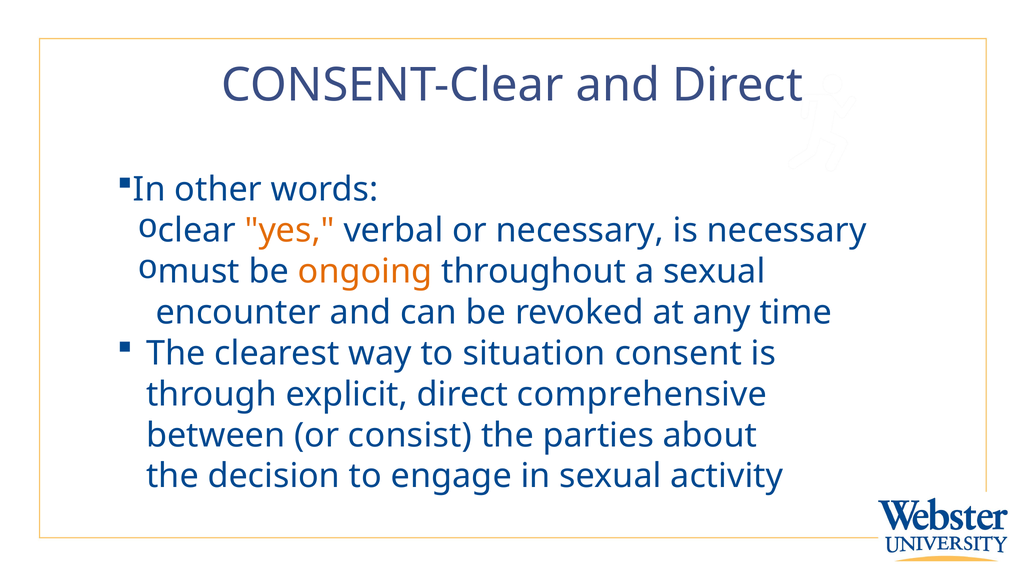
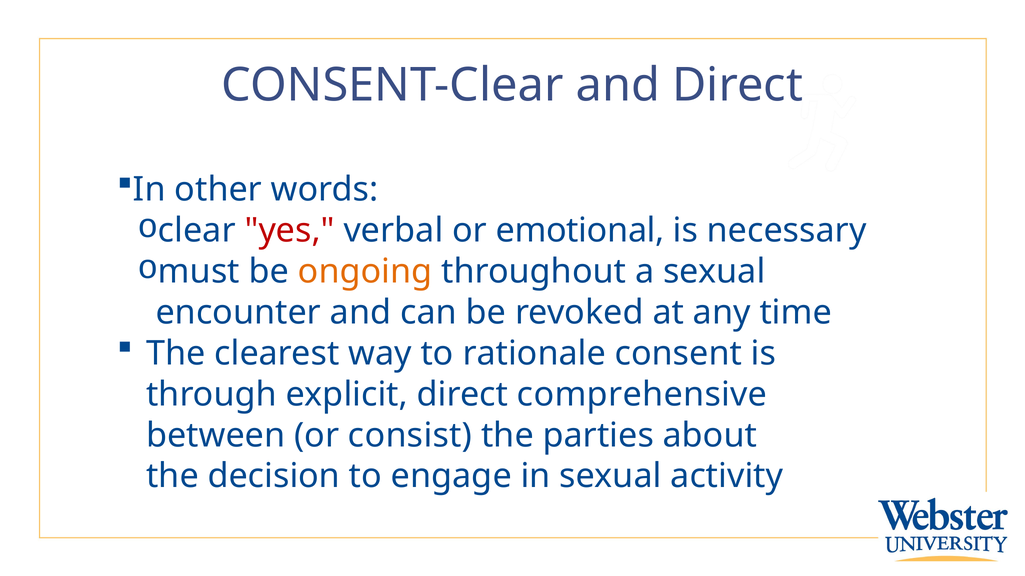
yes colour: orange -> red (290, 231)
or necessary: necessary -> emotional (580, 231)
situation: situation -> rationale (534, 354)
